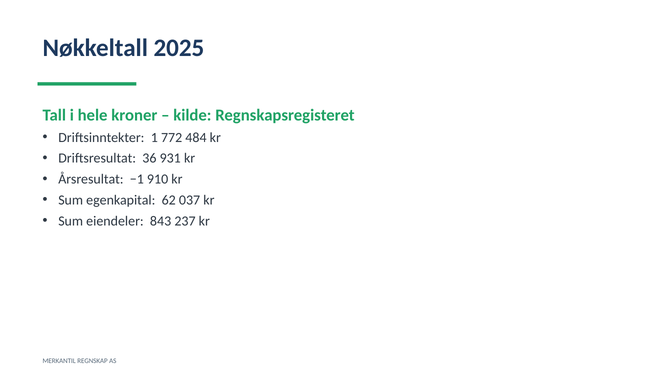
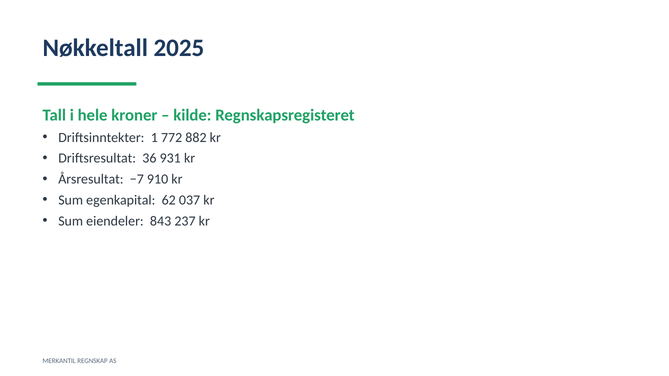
484: 484 -> 882 (196, 138)
−1: −1 -> −7 (137, 179)
